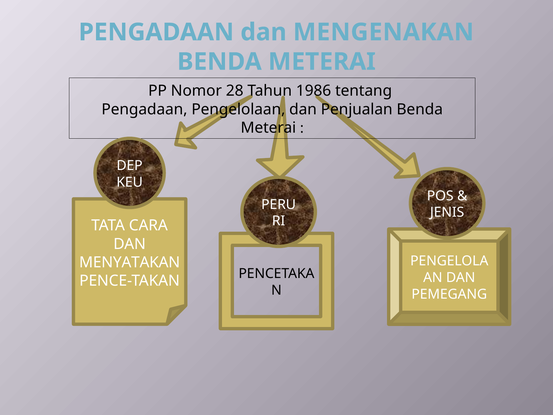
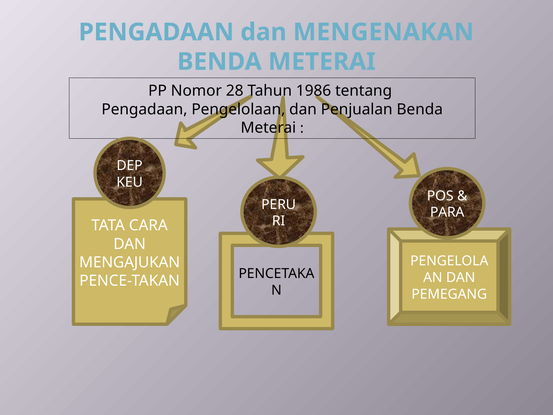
JENIS: JENIS -> PARA (447, 212)
MENYATAKAN: MENYATAKAN -> MENGAJUKAN (130, 262)
